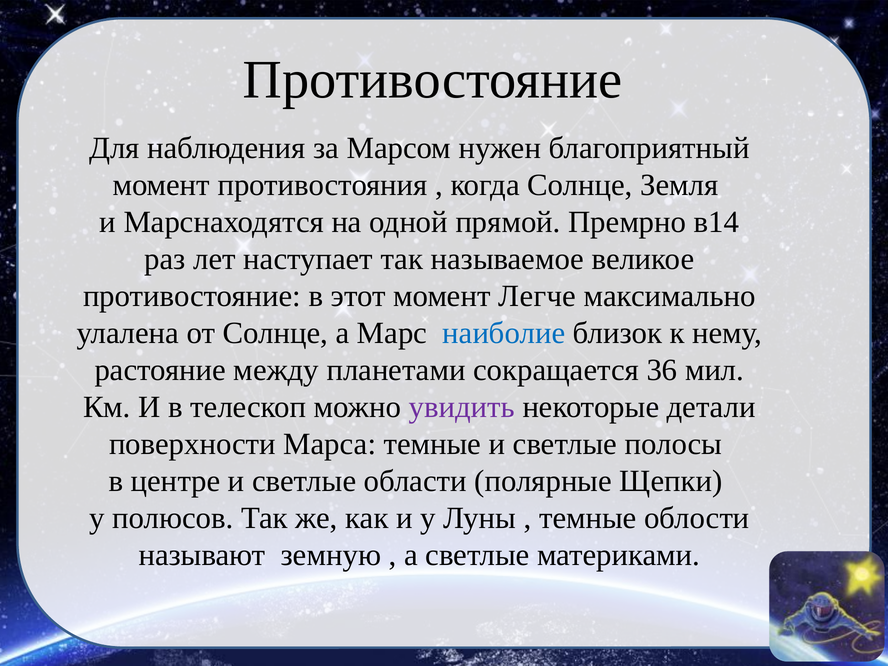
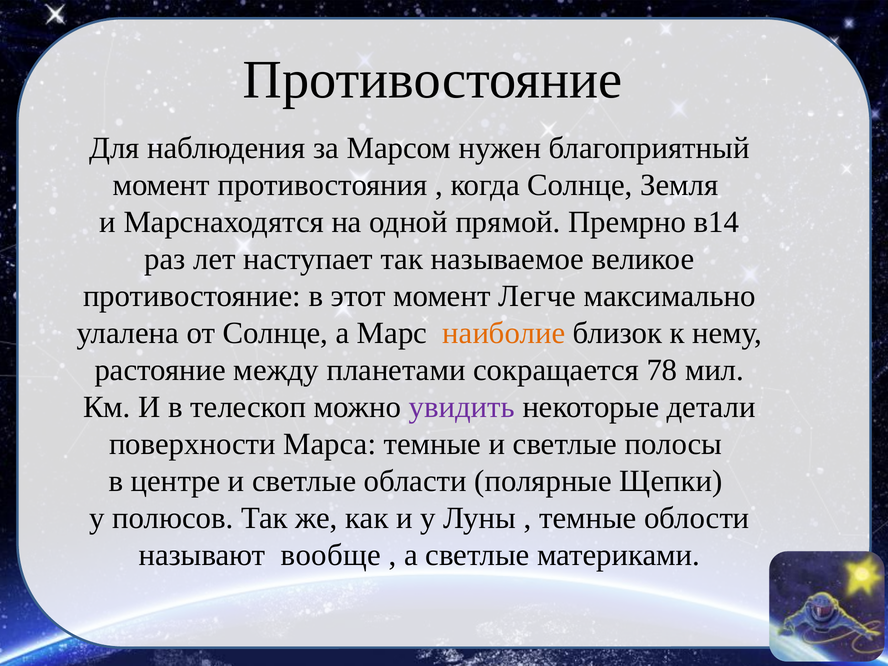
наиболие colour: blue -> orange (504, 333)
36: 36 -> 78 (662, 370)
земную: земную -> вообще (331, 555)
